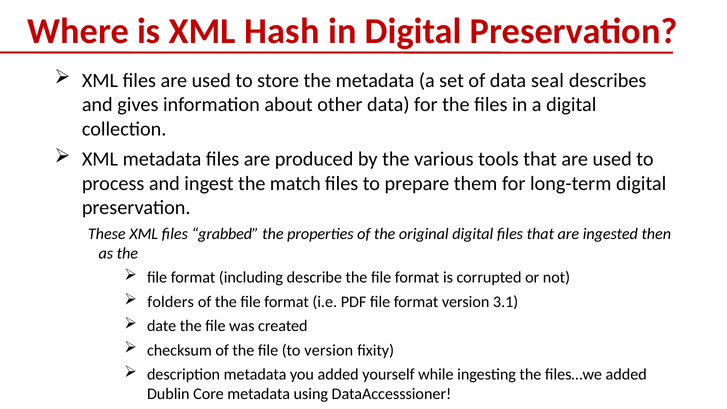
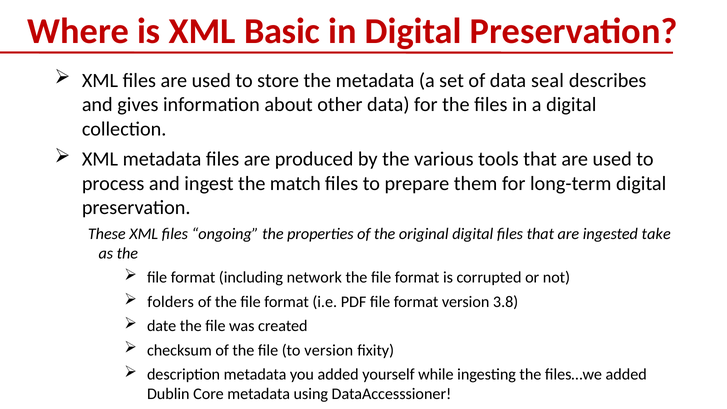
Hash: Hash -> Basic (282, 31)
grabbed: grabbed -> ongoing (225, 234)
then: then -> take (656, 234)
describe: describe -> network (314, 278)
3.1: 3.1 -> 3.8 (506, 302)
